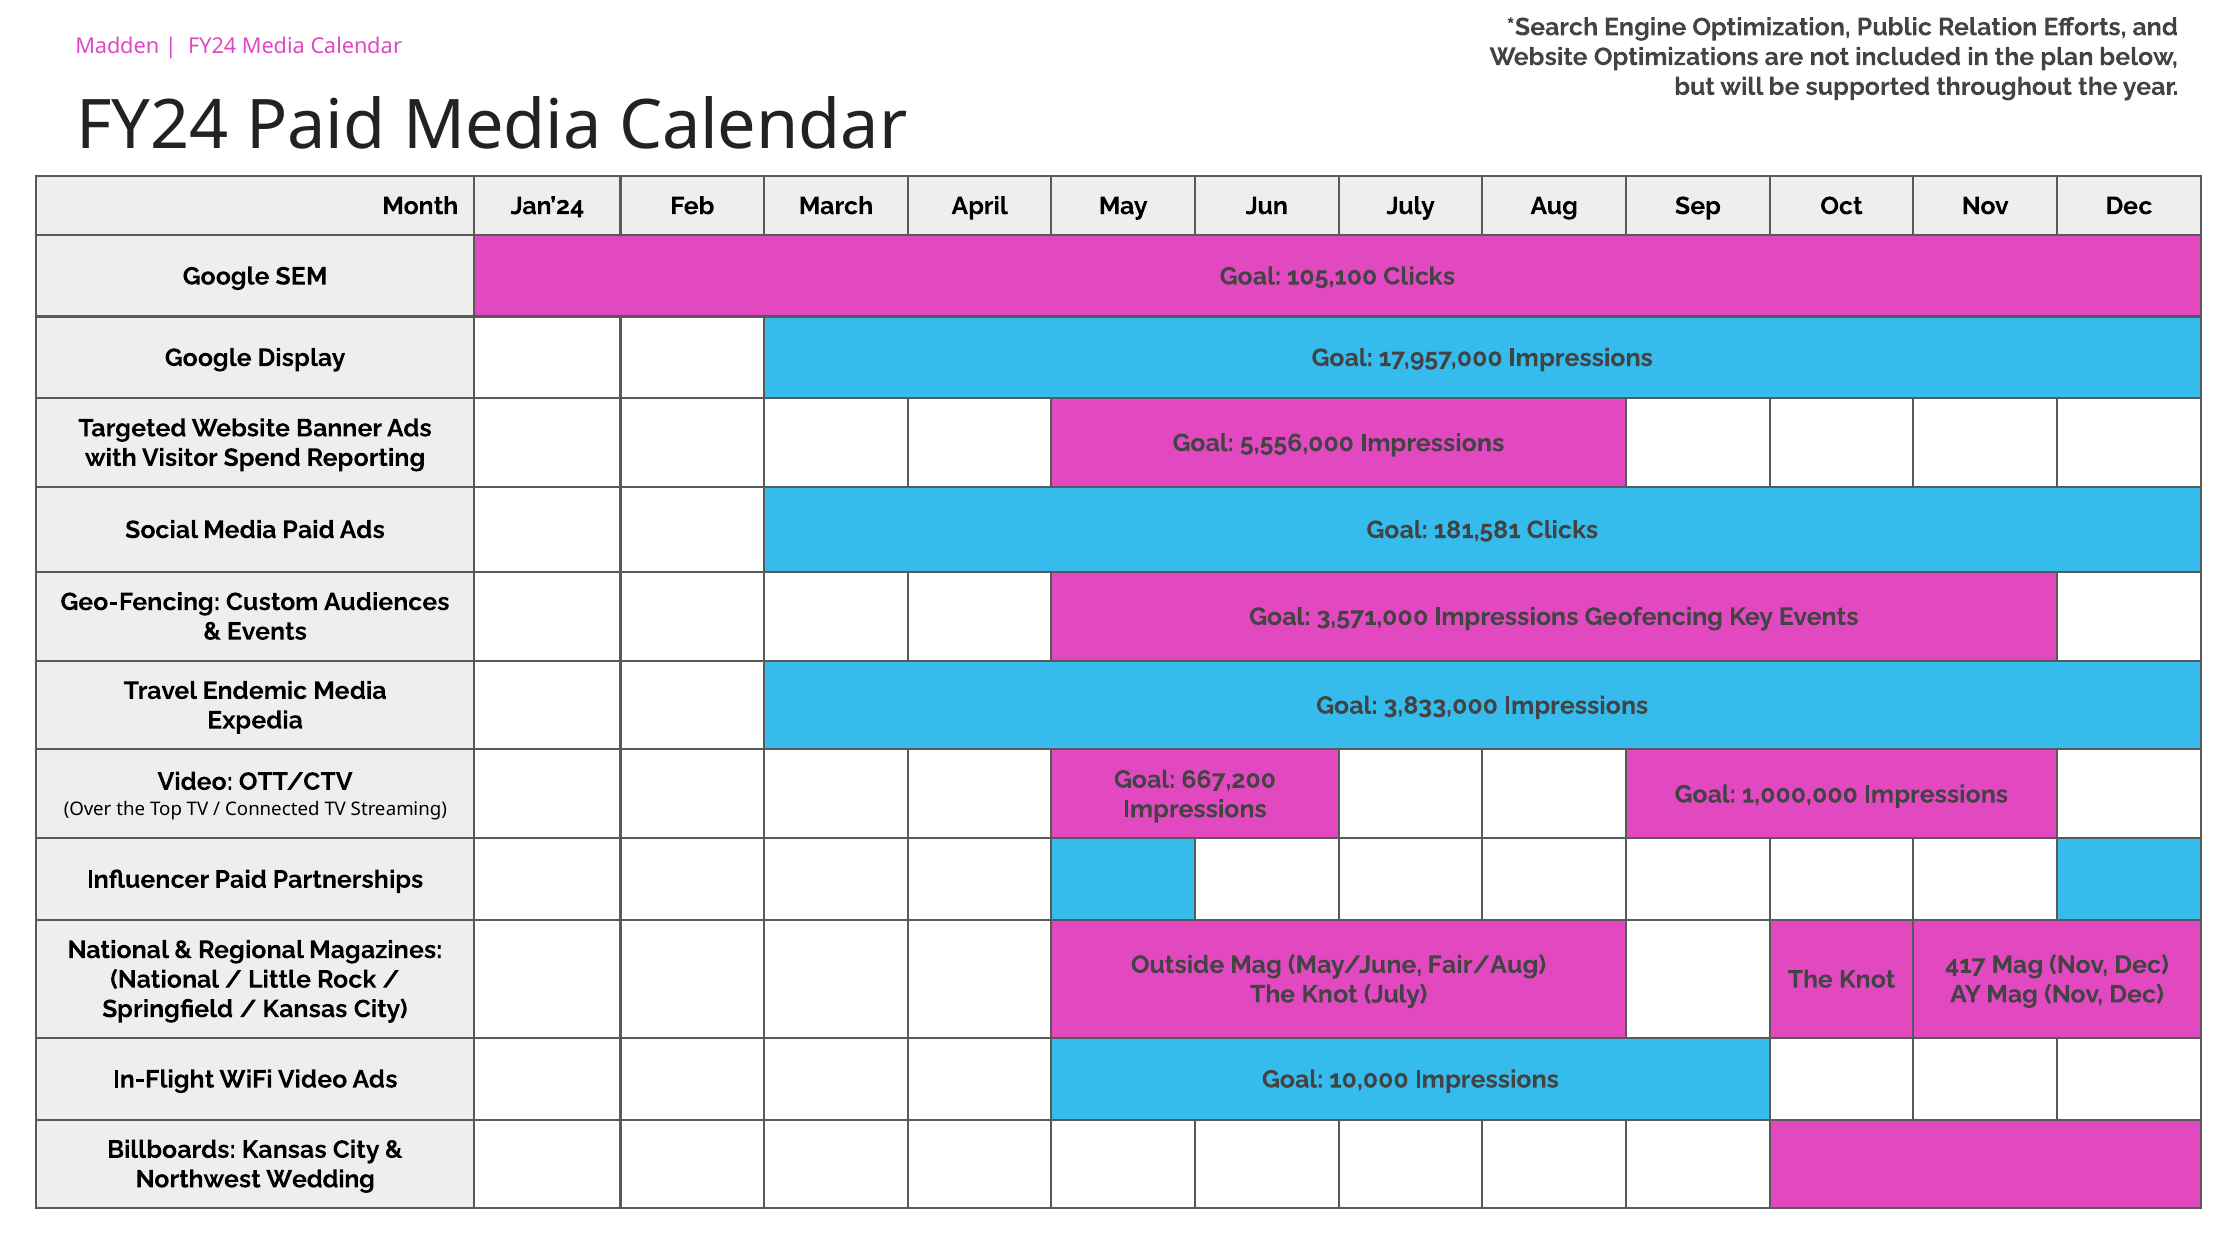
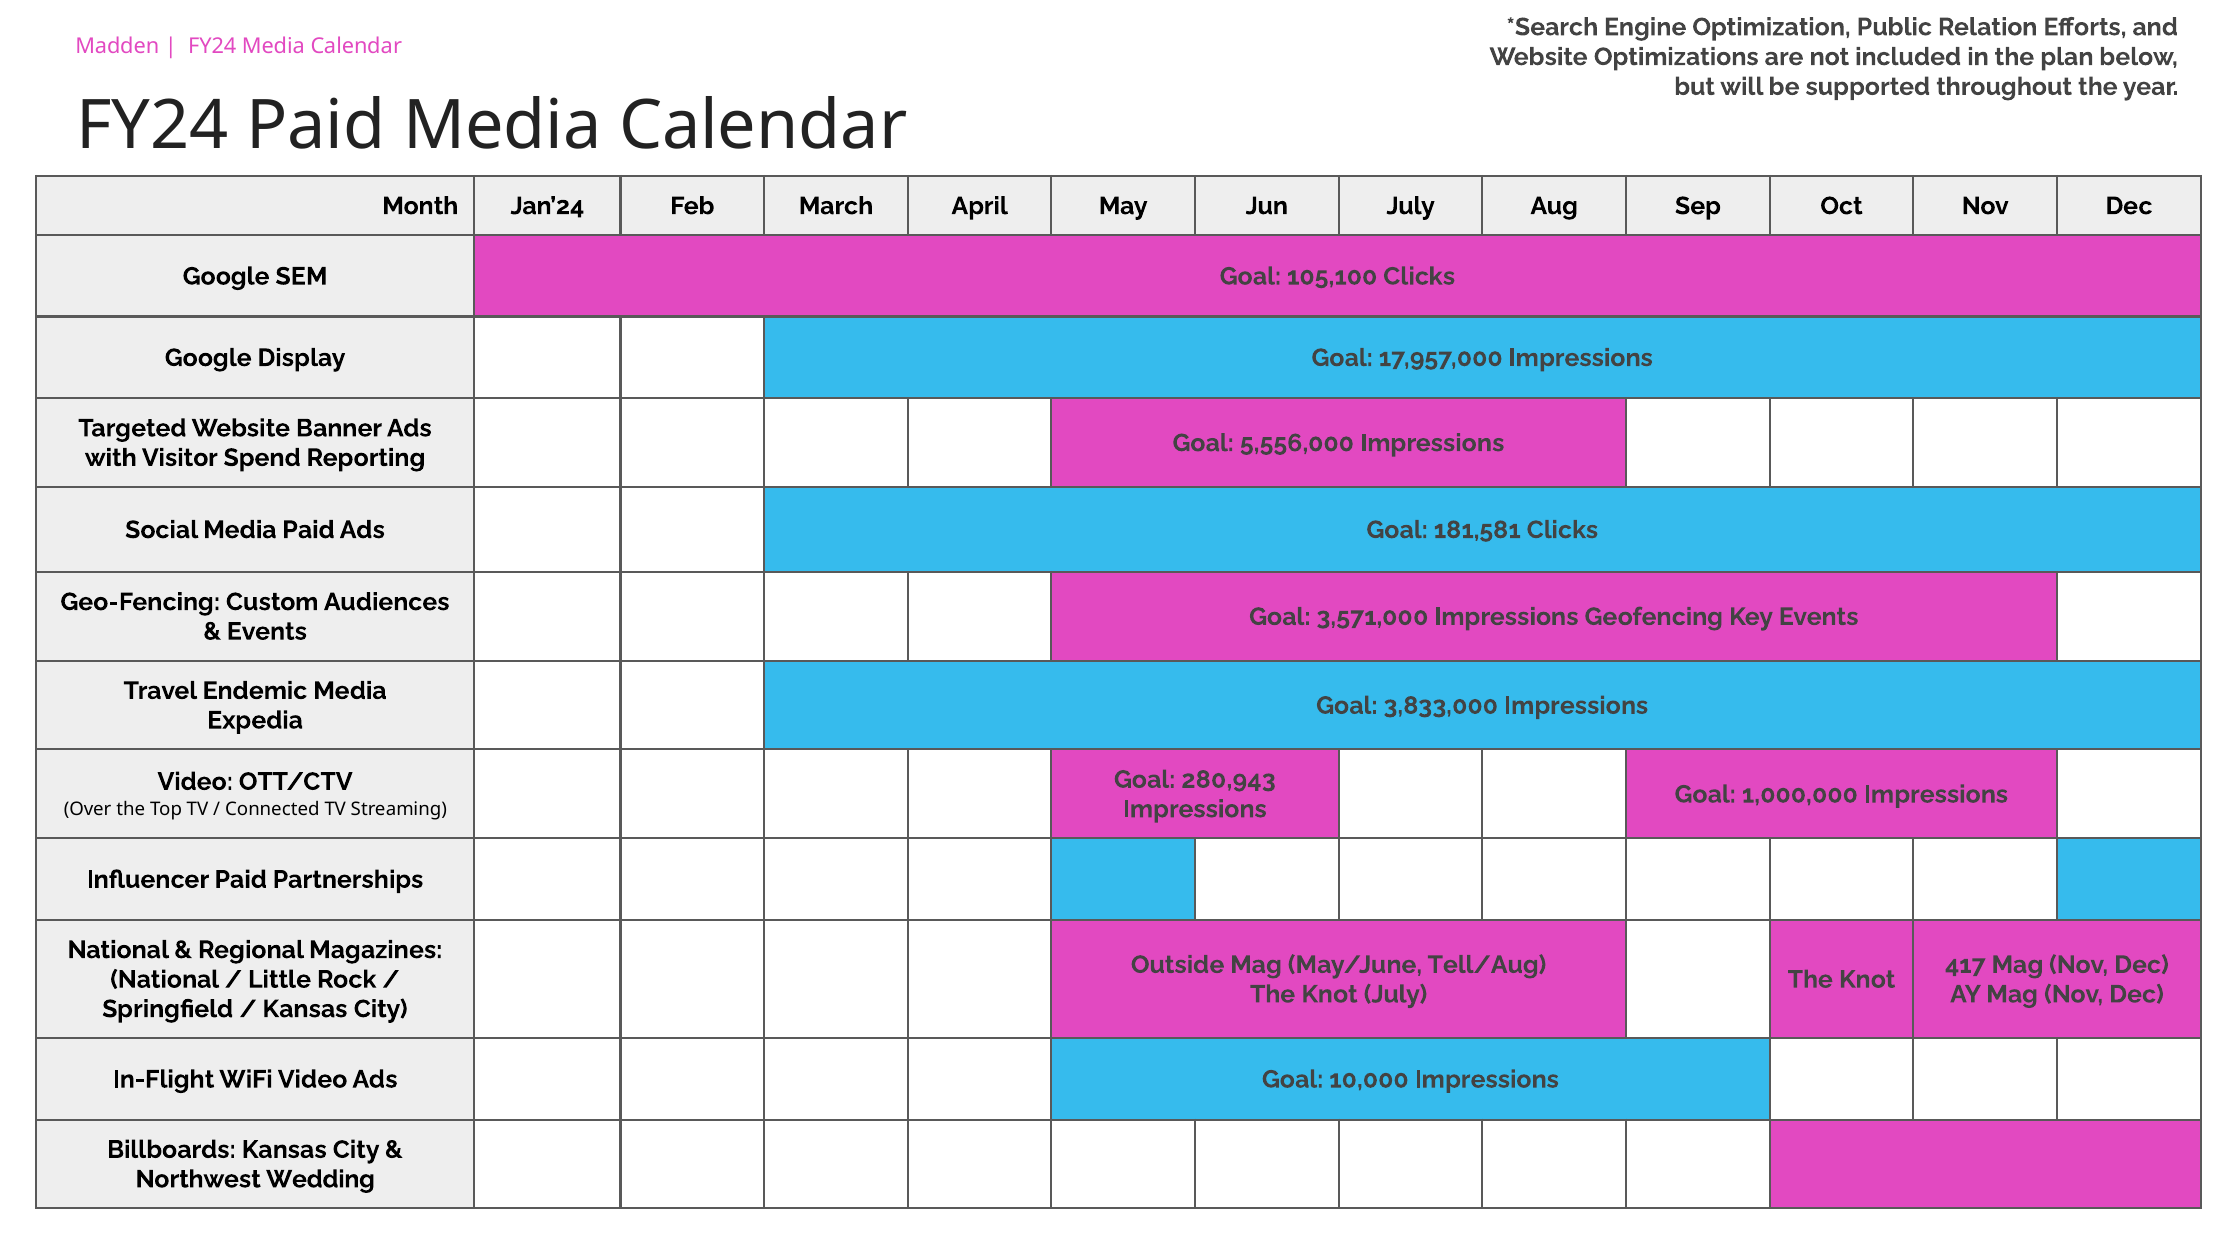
667,200: 667,200 -> 280,943 (1229, 780)
Fair/Aug: Fair/Aug -> Tell/Aug (1487, 965)
